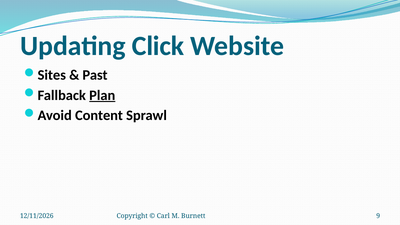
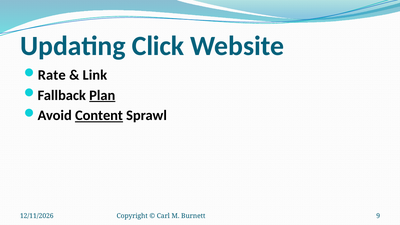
Sites: Sites -> Rate (52, 75)
Past: Past -> Link (95, 75)
Content underline: none -> present (99, 116)
